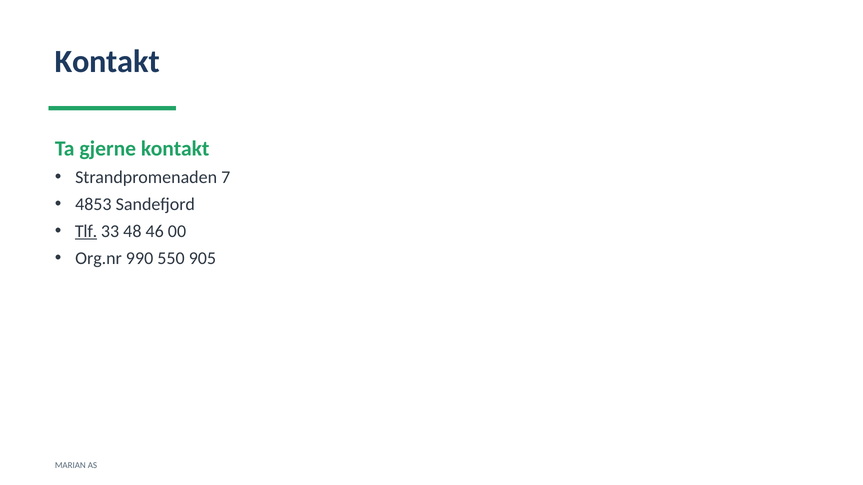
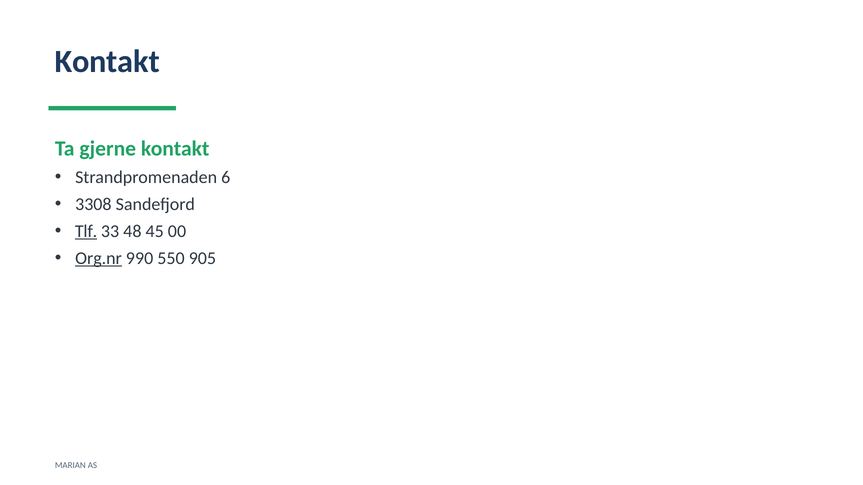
7: 7 -> 6 (226, 177)
4853: 4853 -> 3308 (93, 204)
46: 46 -> 45 (155, 231)
Org.nr underline: none -> present (99, 258)
